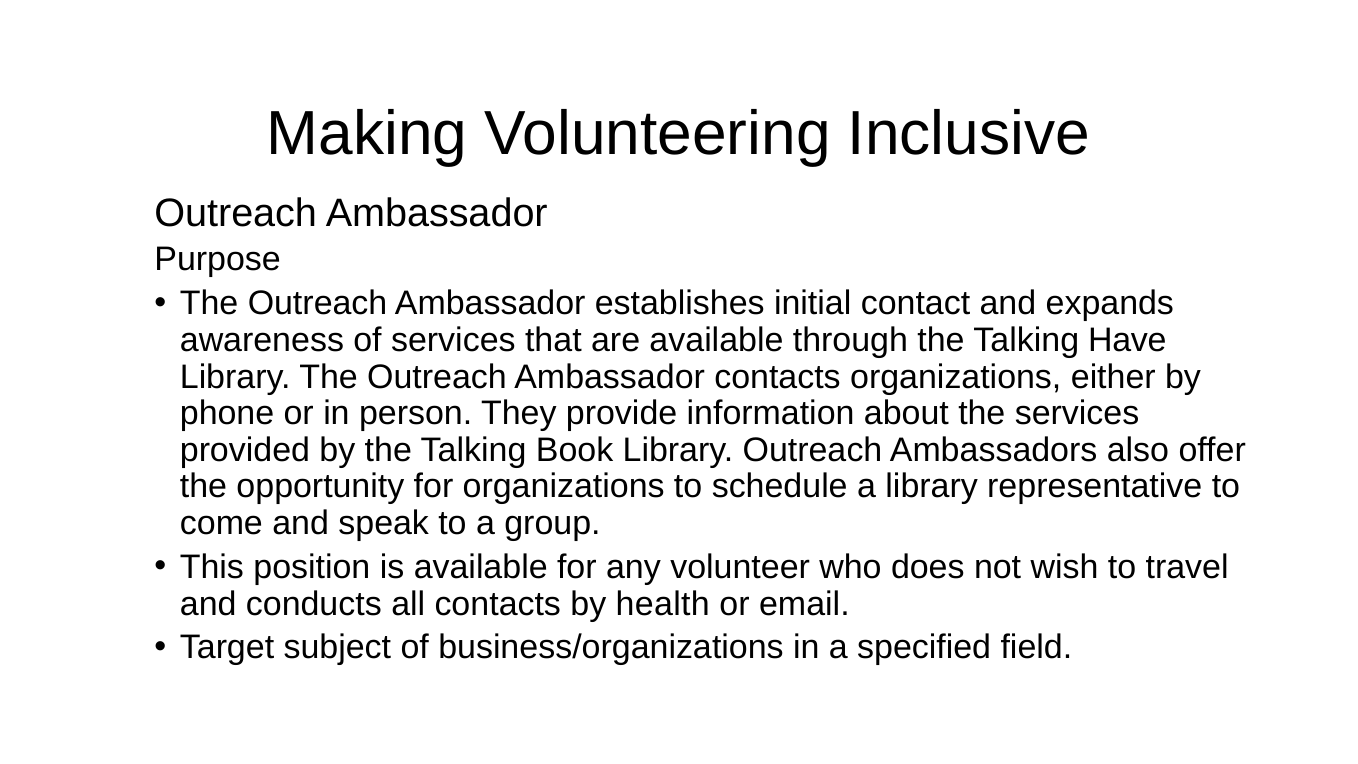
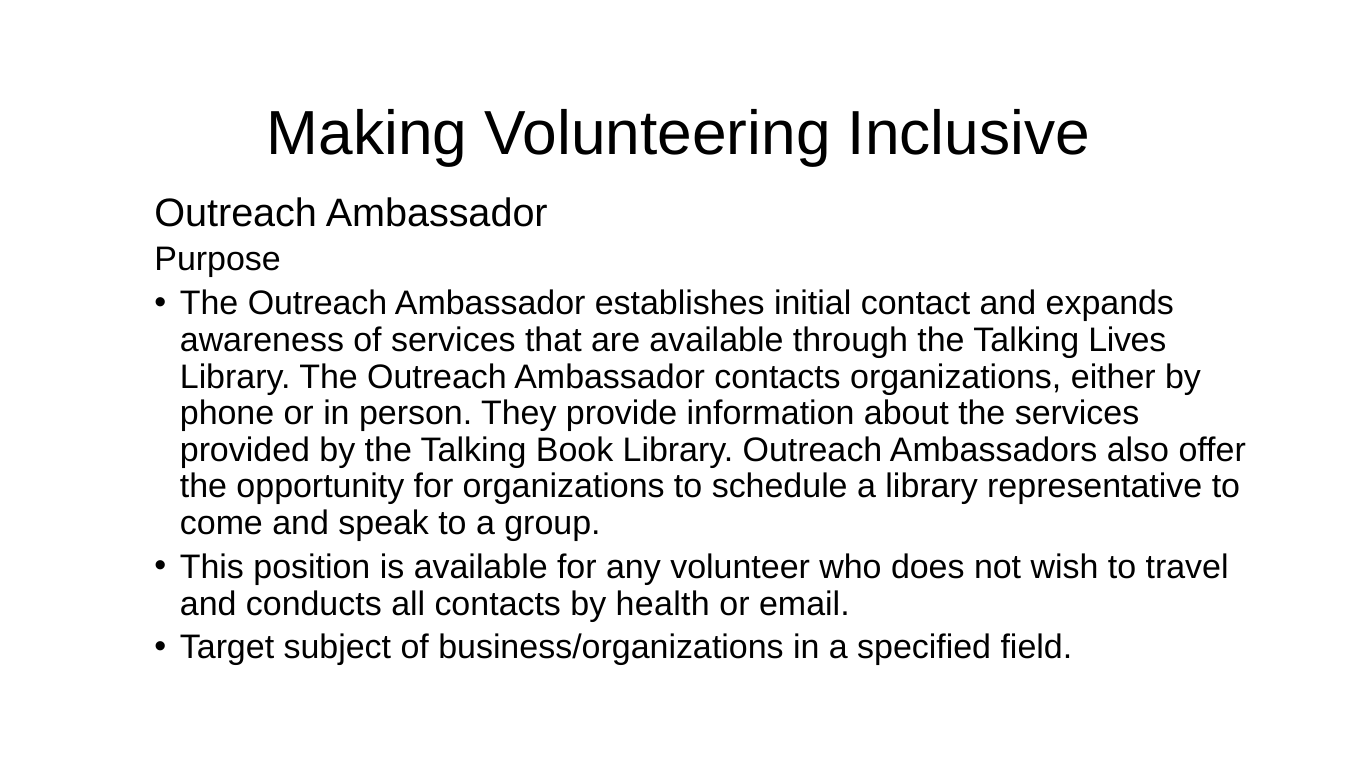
Have: Have -> Lives (1127, 340)
